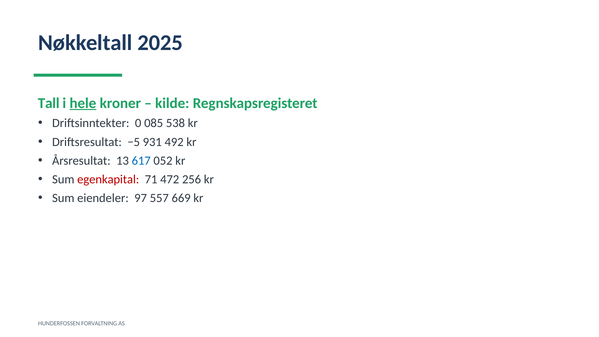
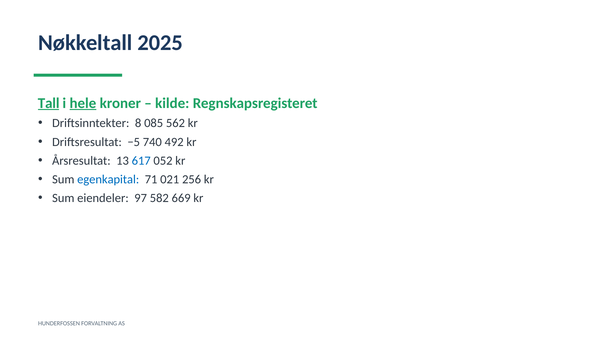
Tall underline: none -> present (49, 103)
0: 0 -> 8 (138, 123)
538: 538 -> 562 (175, 123)
931: 931 -> 740 (152, 142)
egenkapital colour: red -> blue (108, 179)
472: 472 -> 021 (170, 179)
557: 557 -> 582 (159, 198)
